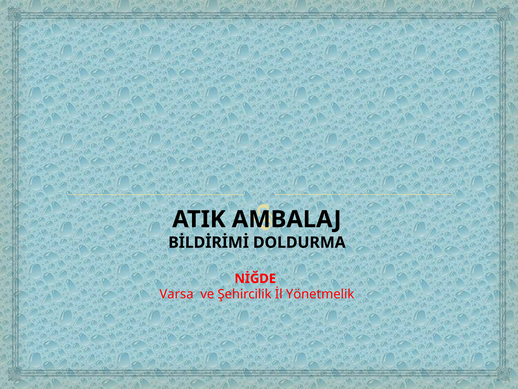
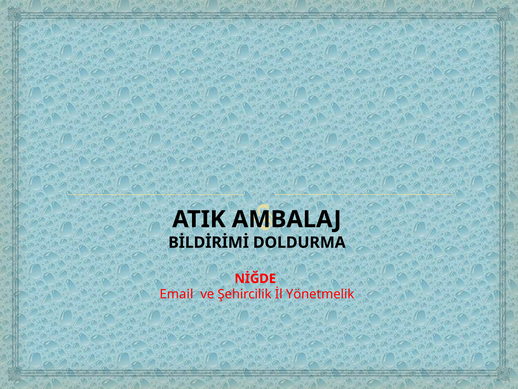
Varsa: Varsa -> Email (176, 294)
